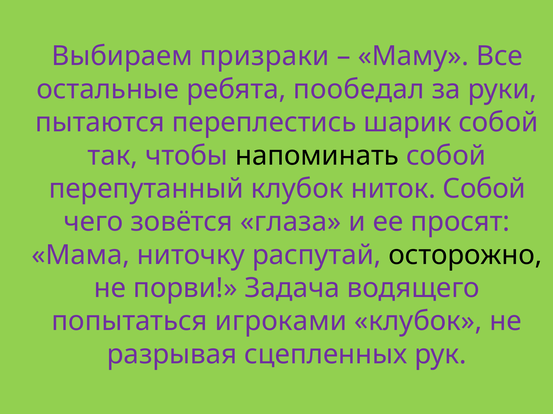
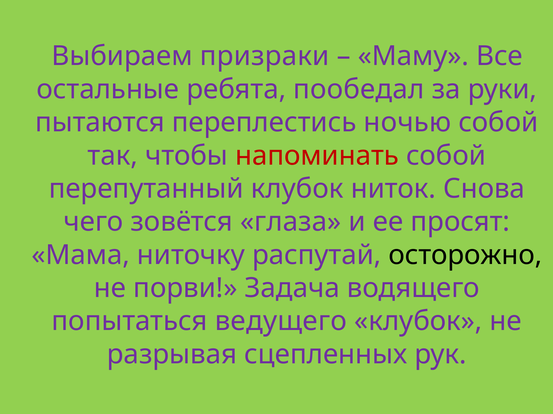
шарик: шарик -> ночью (407, 123)
напоминать colour: black -> red (317, 156)
ниток Собой: Собой -> Снова (484, 189)
игроками: игроками -> ведущего (281, 322)
